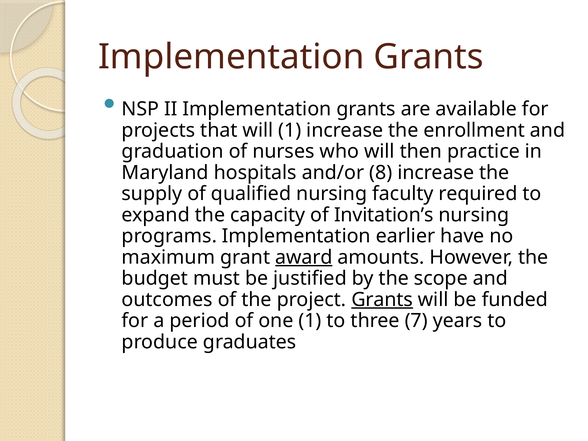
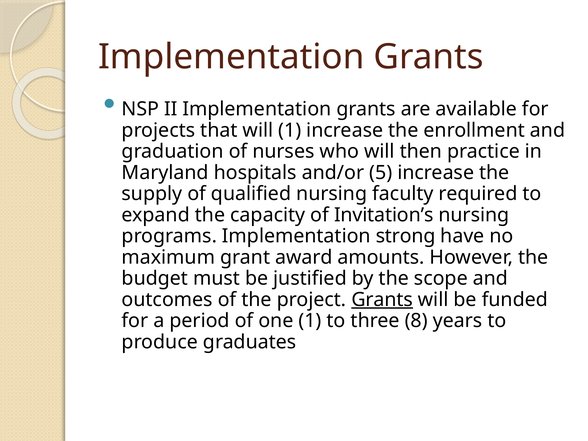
8: 8 -> 5 (381, 173)
earlier: earlier -> strong (406, 236)
award underline: present -> none (304, 257)
7: 7 -> 8 (416, 321)
